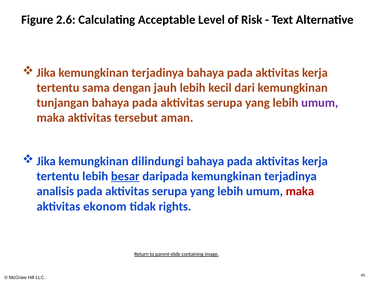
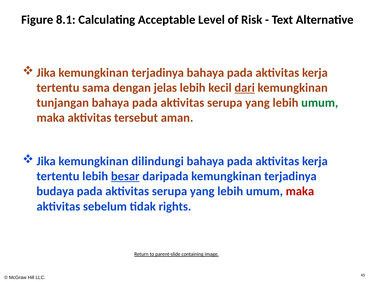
2.6: 2.6 -> 8.1 (66, 20)
jauh: jauh -> jelas (165, 88)
dari underline: none -> present (245, 88)
umum colour: purple -> green (320, 103)
analisis: analisis -> budaya (55, 191)
ekonom: ekonom -> sebelum (105, 206)
